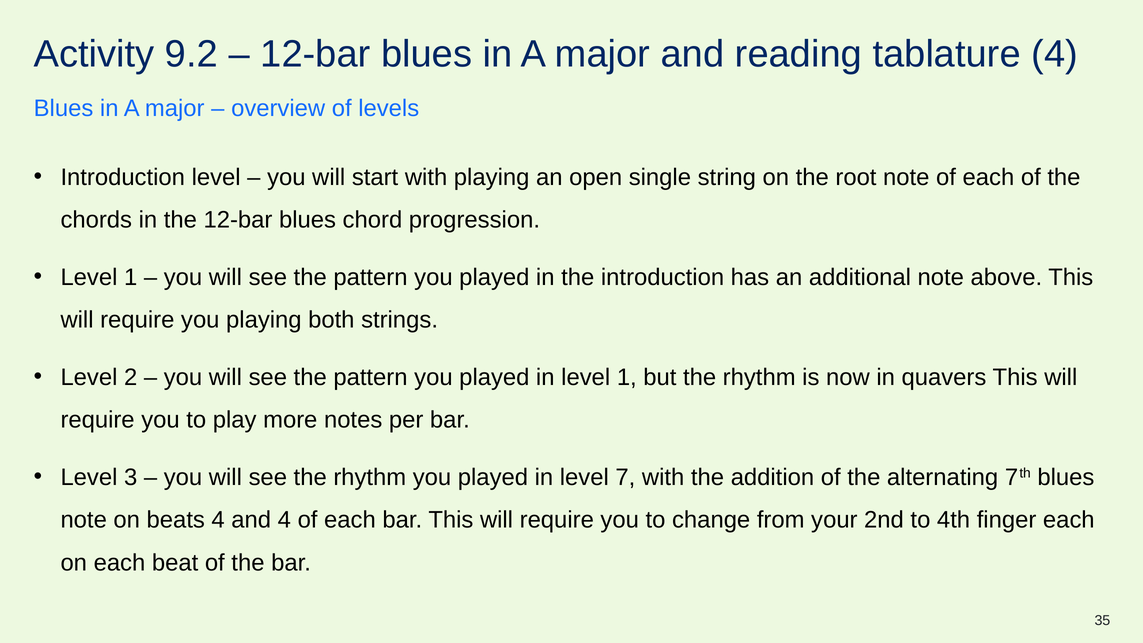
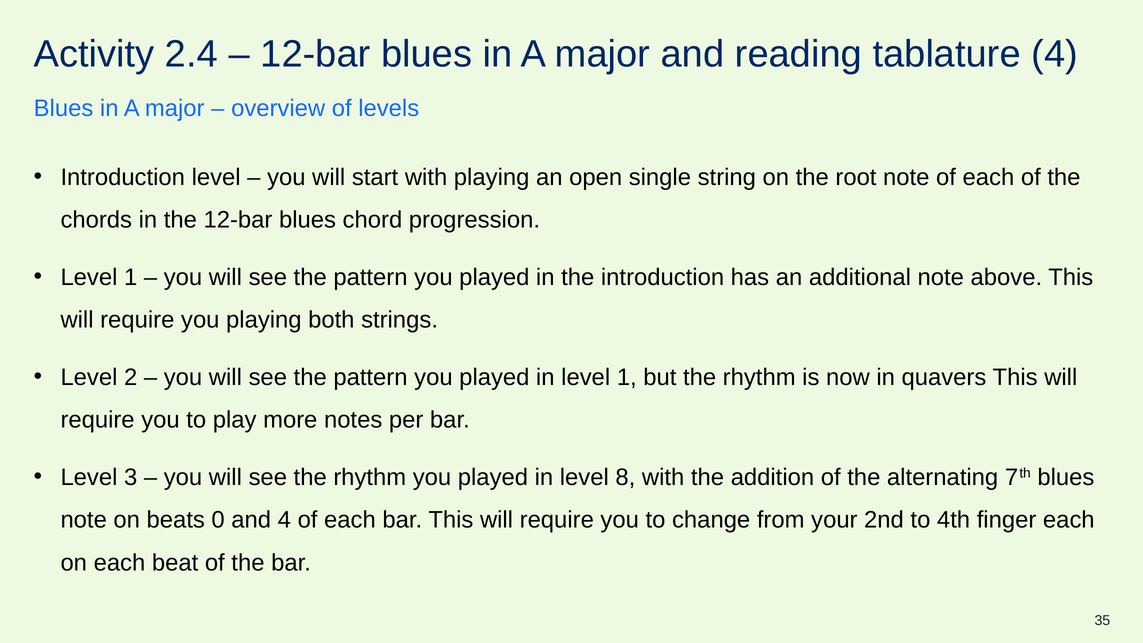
9.2: 9.2 -> 2.4 (191, 54)
7: 7 -> 8 (625, 477)
beats 4: 4 -> 0 (218, 520)
